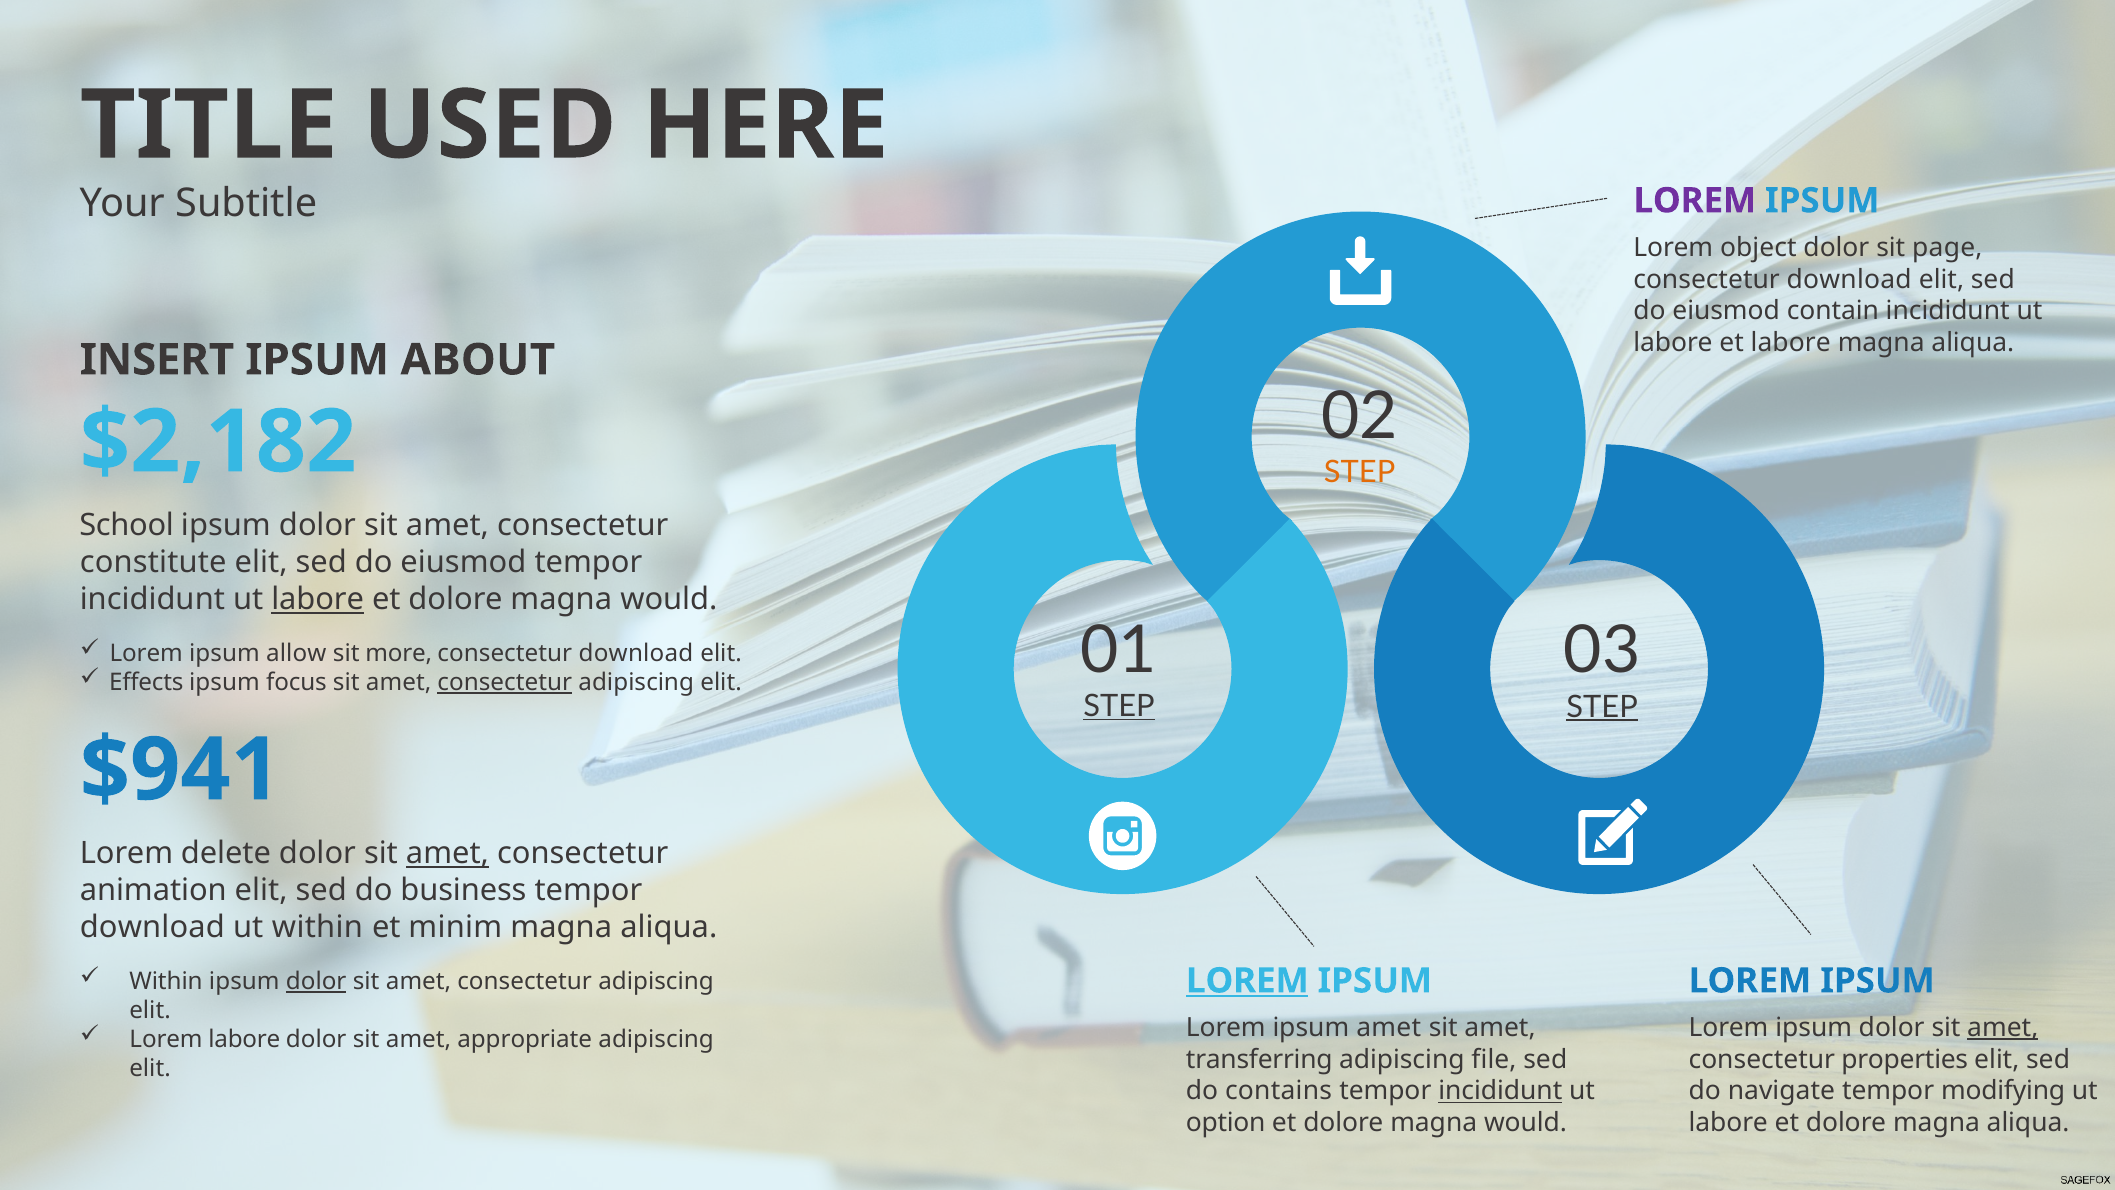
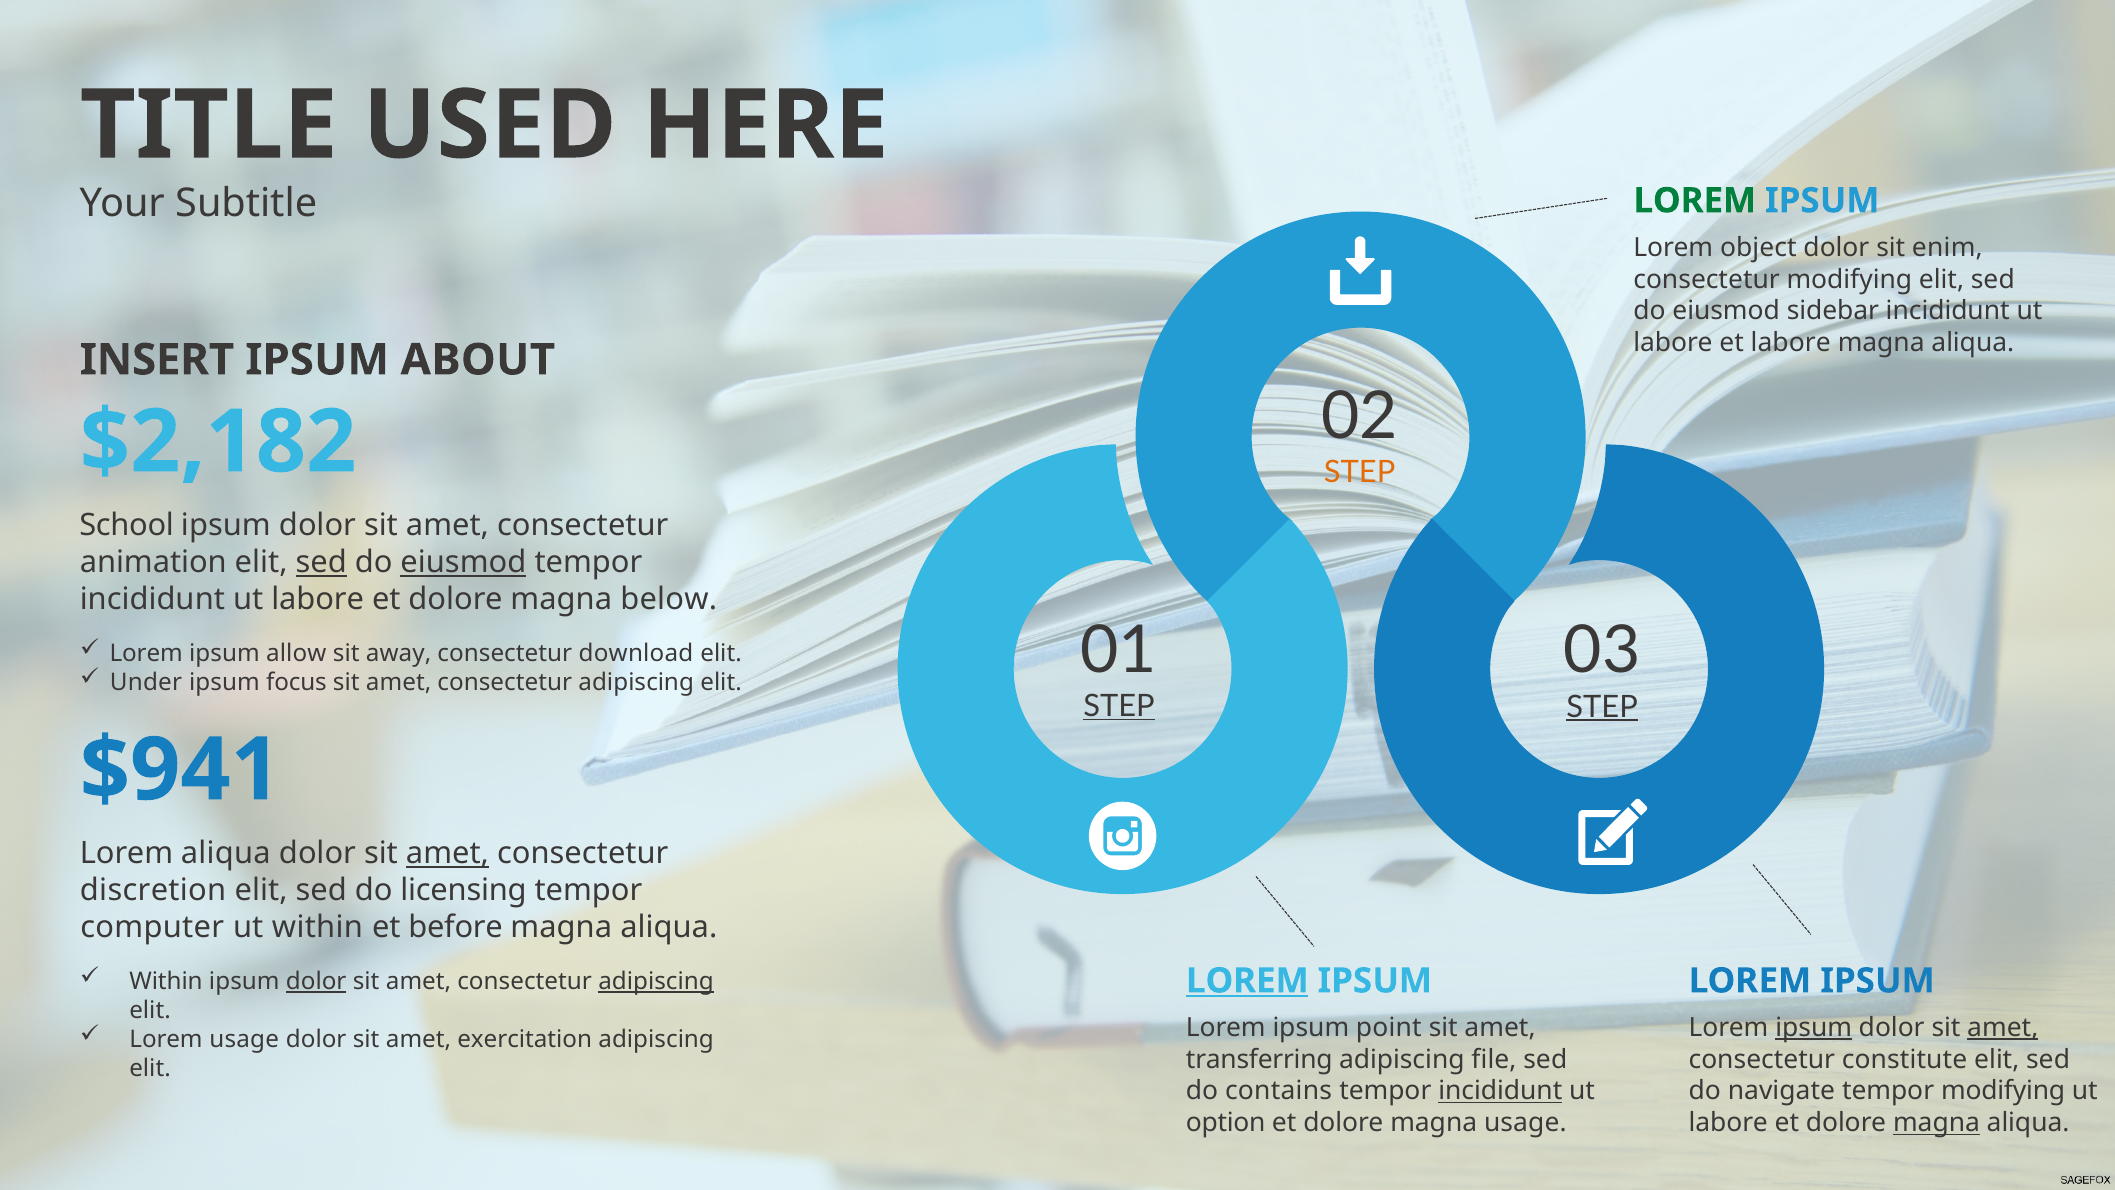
LOREM colour: purple -> green (1695, 201)
page: page -> enim (1947, 248)
download: download -> modifying (1849, 279)
contain: contain -> sidebar (1833, 311)
constitute: constitute -> animation (153, 562)
sed underline: none -> present (321, 562)
eiusmod underline: none -> present (463, 562)
labore underline: present -> none (318, 600)
would: would -> below (669, 600)
more: more -> away (399, 653)
Effects: Effects -> Under (146, 682)
consectetur underline: present -> none (505, 682)
Lorem delete: delete -> aliqua (226, 853)
animation: animation -> discretion (153, 890)
business: business -> licensing (464, 890)
download: download -> computer (152, 927)
minim: minim -> before (456, 927)
adipiscing underline: none -> present (656, 981)
ipsum amet: amet -> point (1389, 1028)
ipsum underline: none -> present (1814, 1028)
Lorem labore: labore -> usage (244, 1039)
appropriate: appropriate -> exercitation (525, 1039)
properties: properties -> constitute (1905, 1059)
would: would -> usage (1525, 1123)
magna underline: none -> present (1936, 1123)
